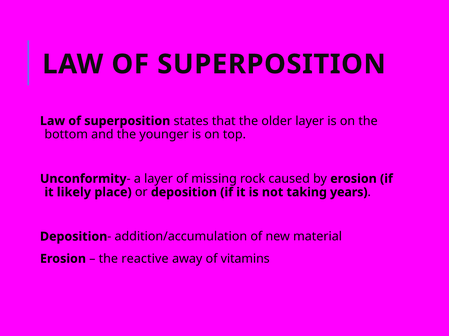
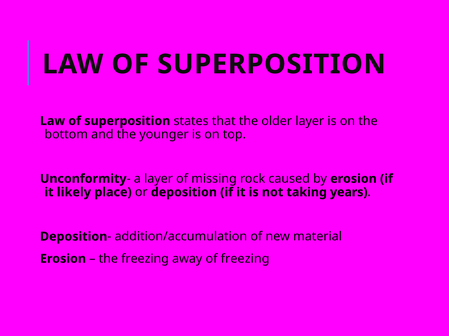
the reactive: reactive -> freezing (145, 259)
of vitamins: vitamins -> freezing (245, 259)
